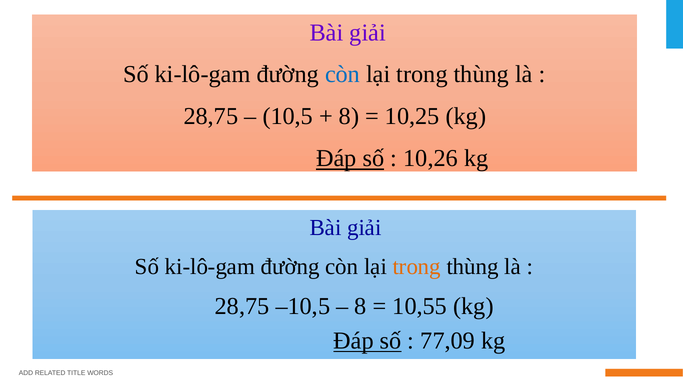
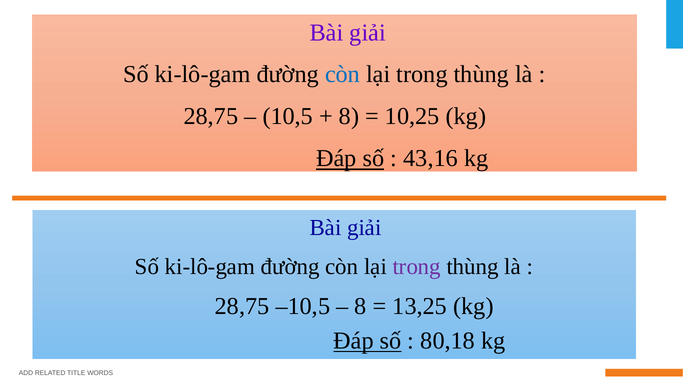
10,26: 10,26 -> 43,16 (431, 158)
trong colour: orange -> purple (417, 267)
10,55: 10,55 -> 13,25 (420, 306)
77,09: 77,09 -> 80,18 (448, 341)
